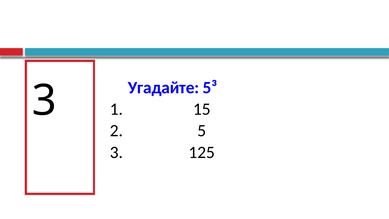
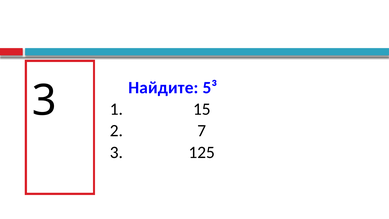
Угадайте: Угадайте -> Найдите (163, 88)
5: 5 -> 7 (202, 131)
